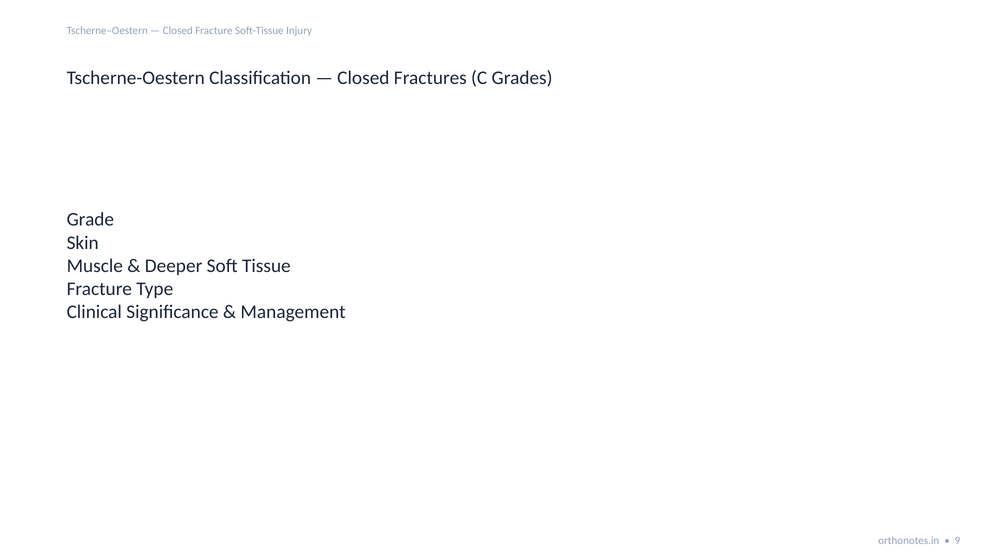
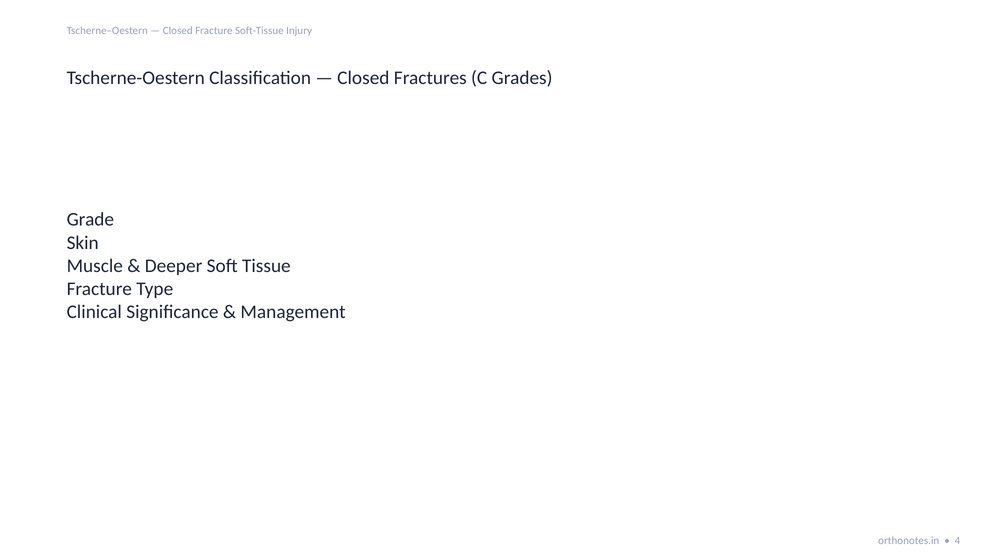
9: 9 -> 4 (957, 541)
